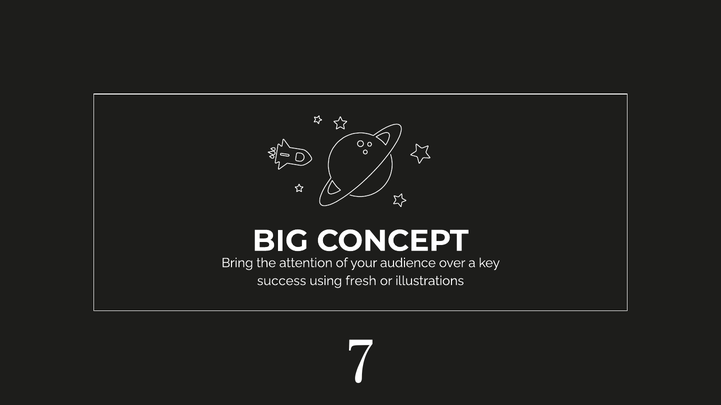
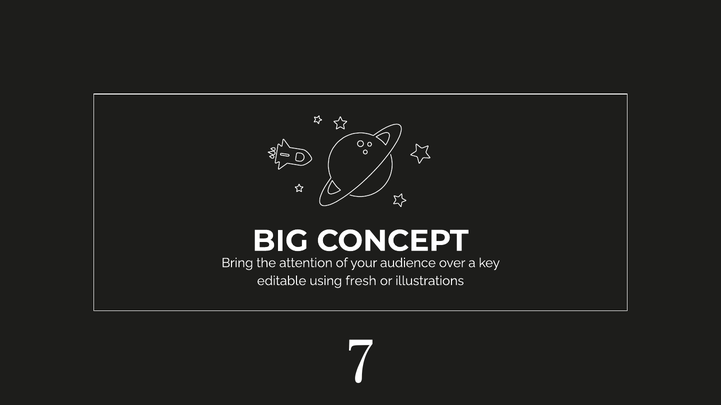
success: success -> editable (282, 281)
